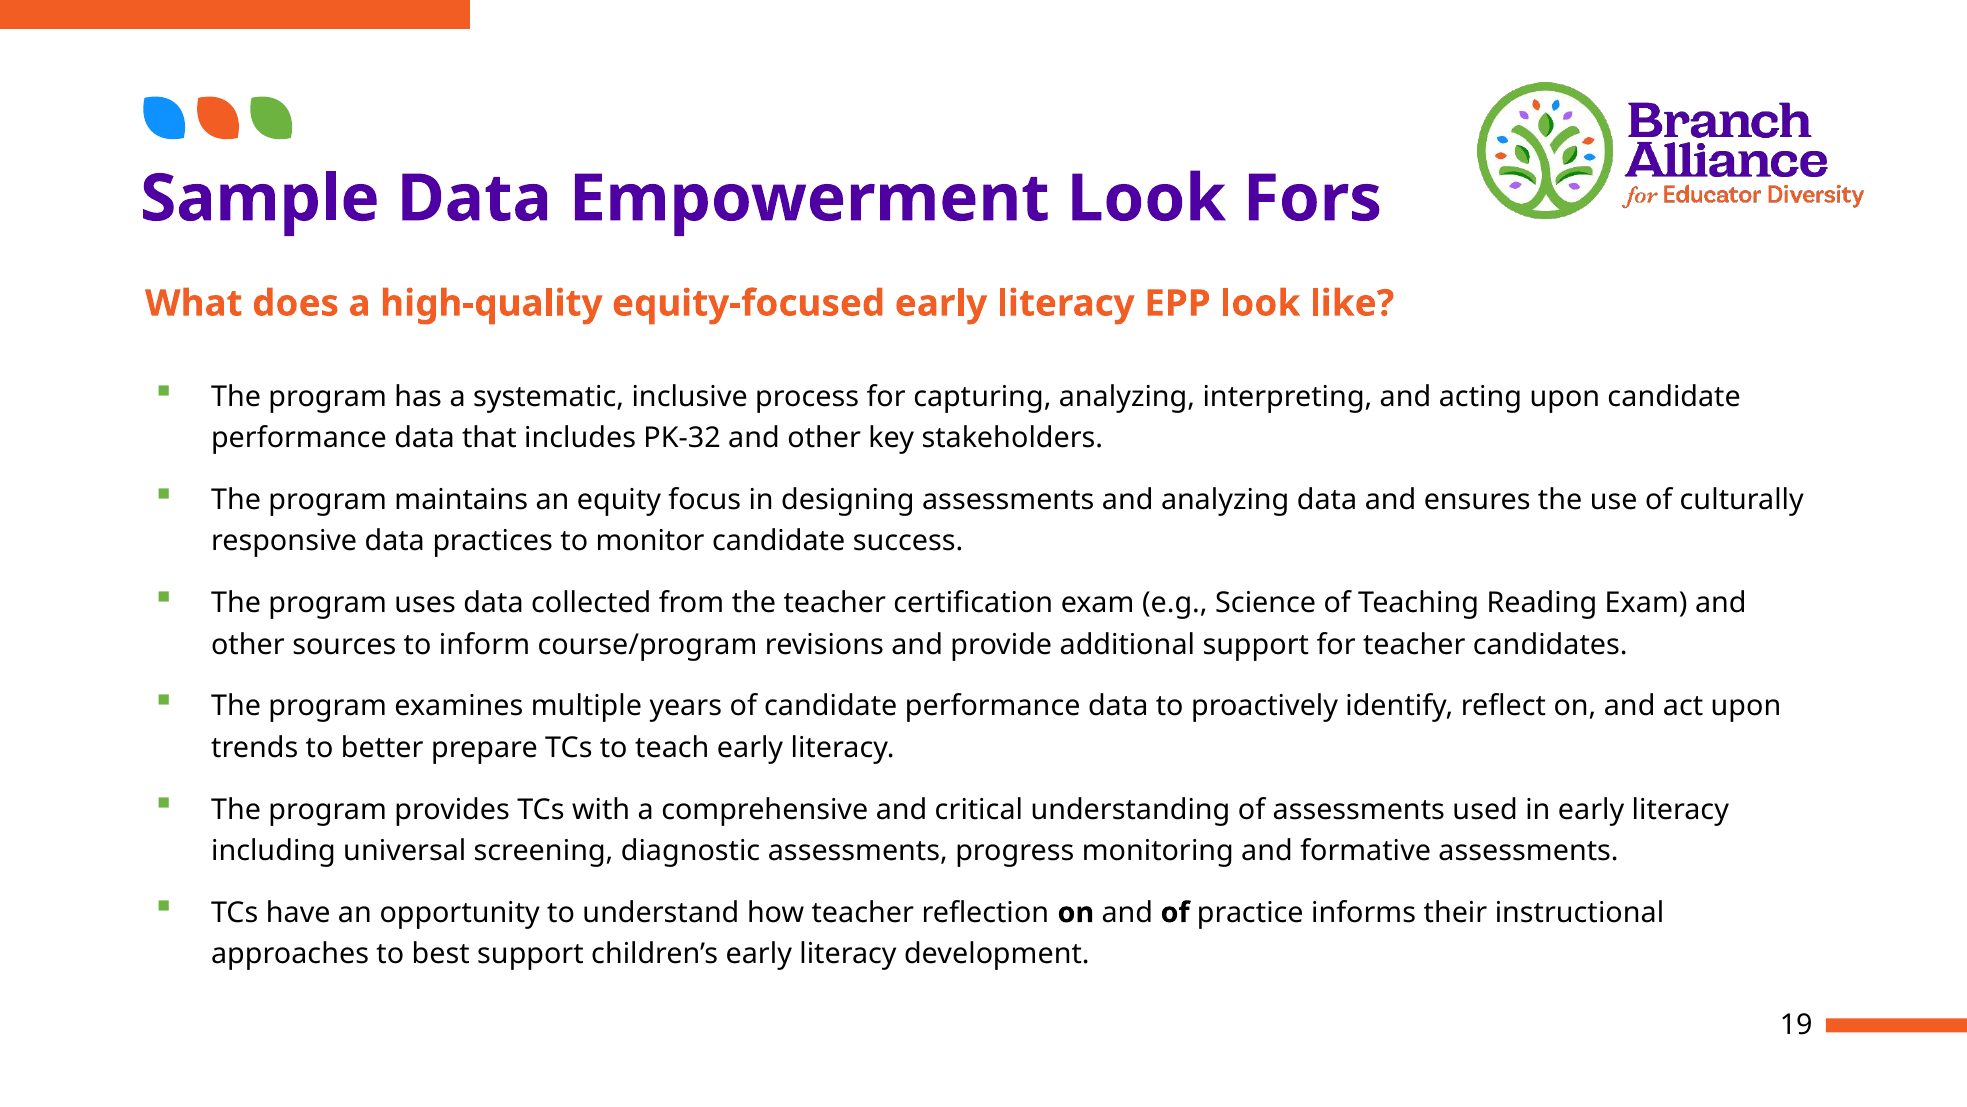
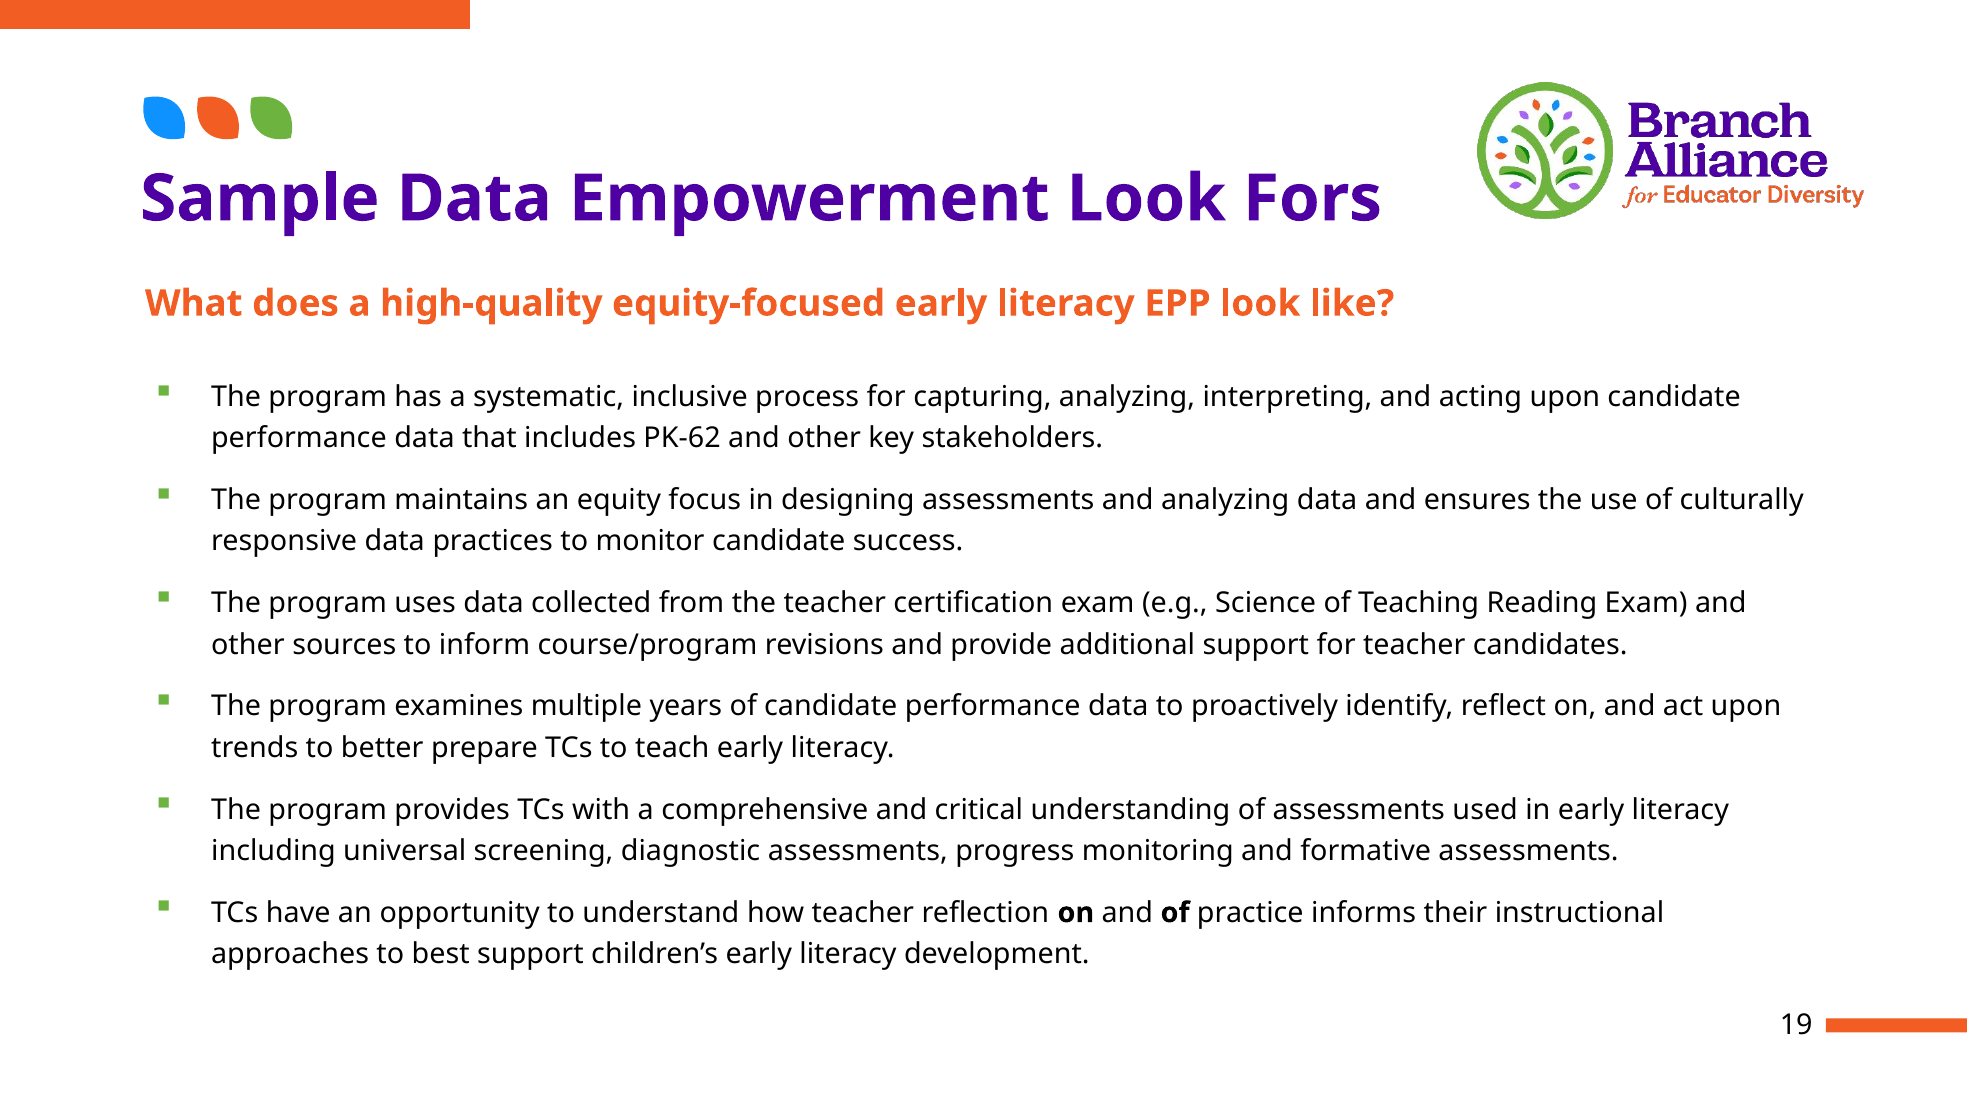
PK-32: PK-32 -> PK-62 (682, 438)
